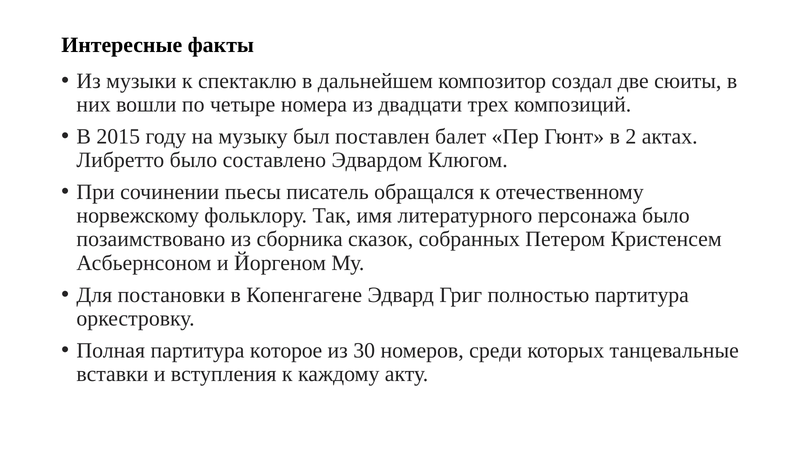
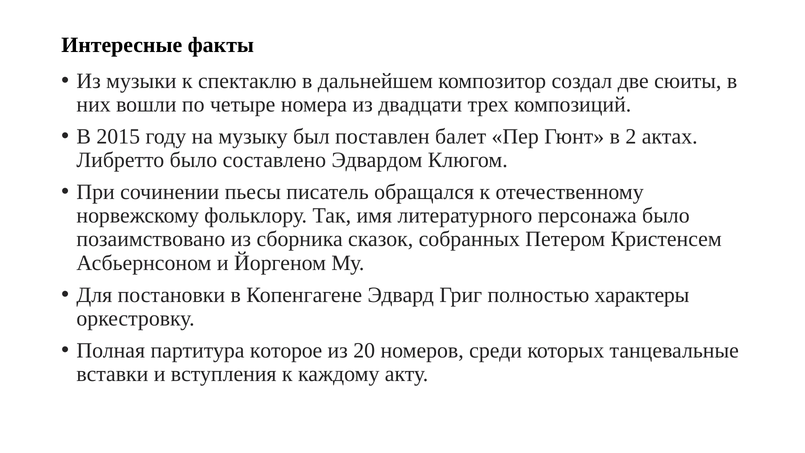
полностью партитура: партитура -> характеры (642, 295)
30: 30 -> 20 (364, 350)
